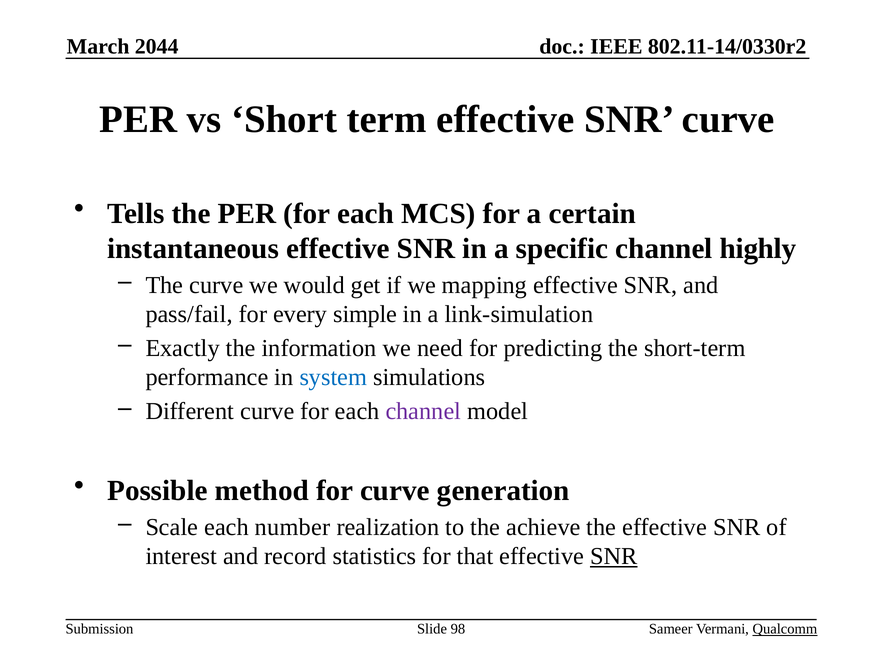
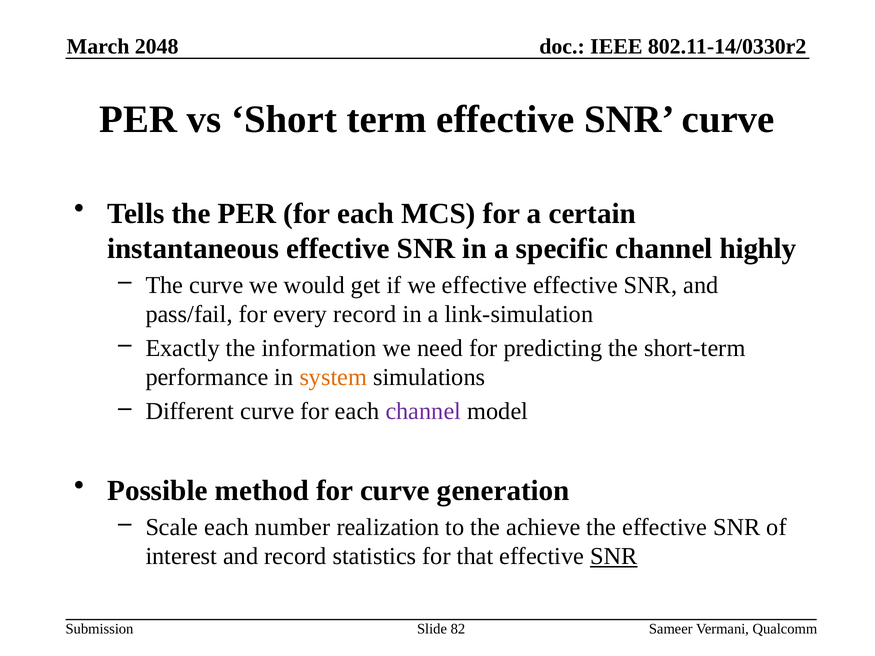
2044: 2044 -> 2048 (157, 47)
we mapping: mapping -> effective (485, 285)
every simple: simple -> record (365, 314)
system colour: blue -> orange (333, 378)
Qualcomm underline: present -> none (785, 629)
98: 98 -> 82 (458, 629)
